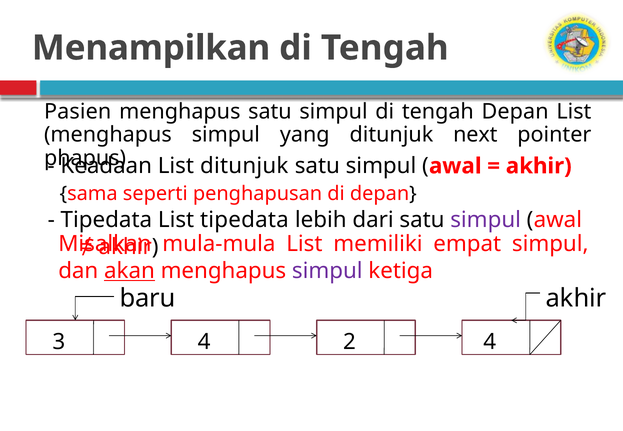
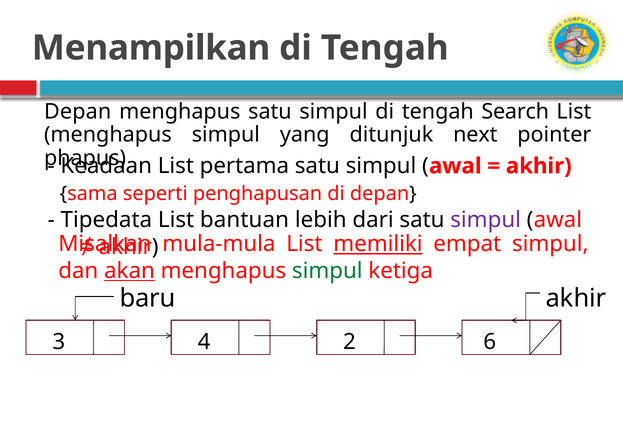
Pasien: Pasien -> Depan (78, 112)
tengah Depan: Depan -> Search (515, 112)
List ditunjuk: ditunjuk -> pertama (244, 166)
List tipedata: tipedata -> bantuan (244, 220)
memiliki underline: none -> present (378, 244)
simpul colour: purple -> green (327, 271)
2 4: 4 -> 6 (490, 342)
